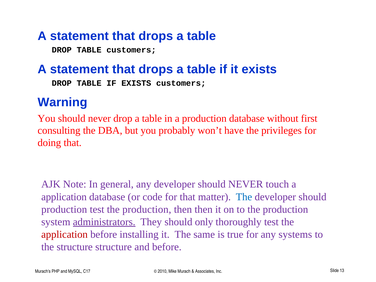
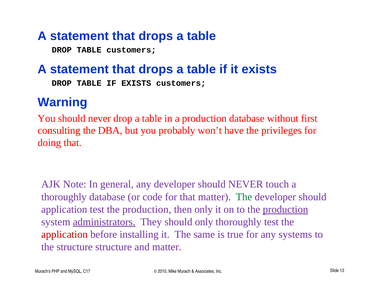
application: application -> thoroughly (64, 197)
The colour: blue -> green (244, 197)
production: production -> application (64, 209)
then then: then -> only (204, 209)
production underline: none -> present (285, 209)
and before: before -> matter (167, 247)
